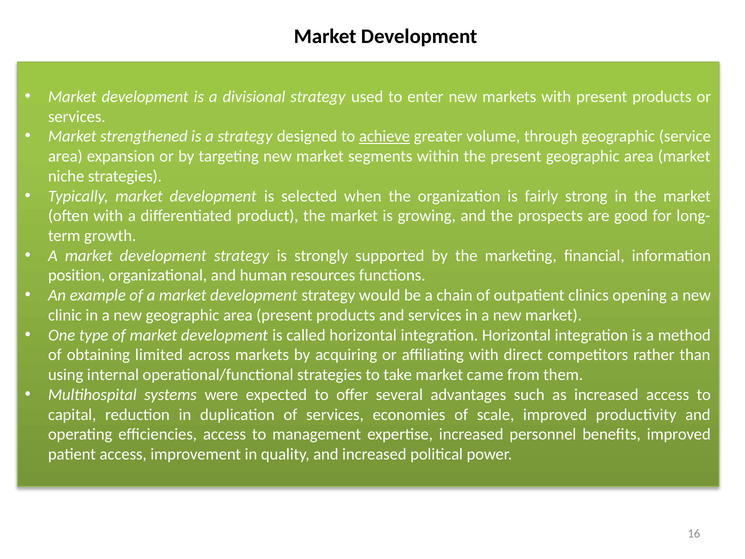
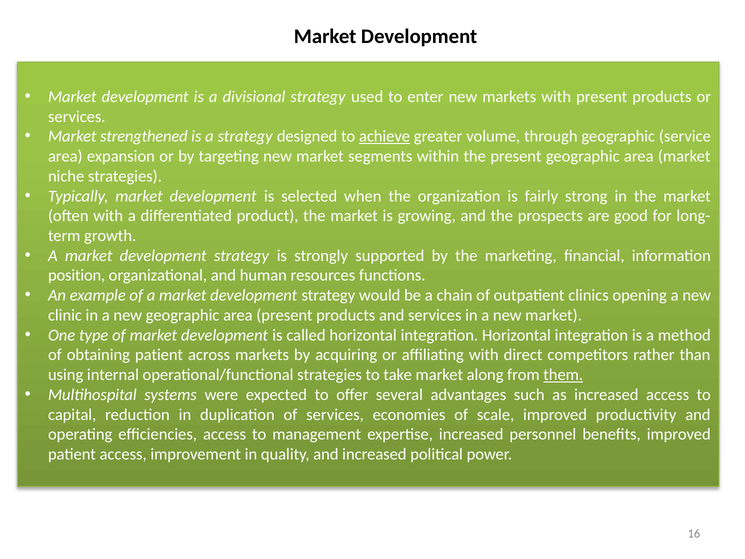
obtaining limited: limited -> patient (159, 355)
came: came -> along (485, 375)
them underline: none -> present (563, 375)
